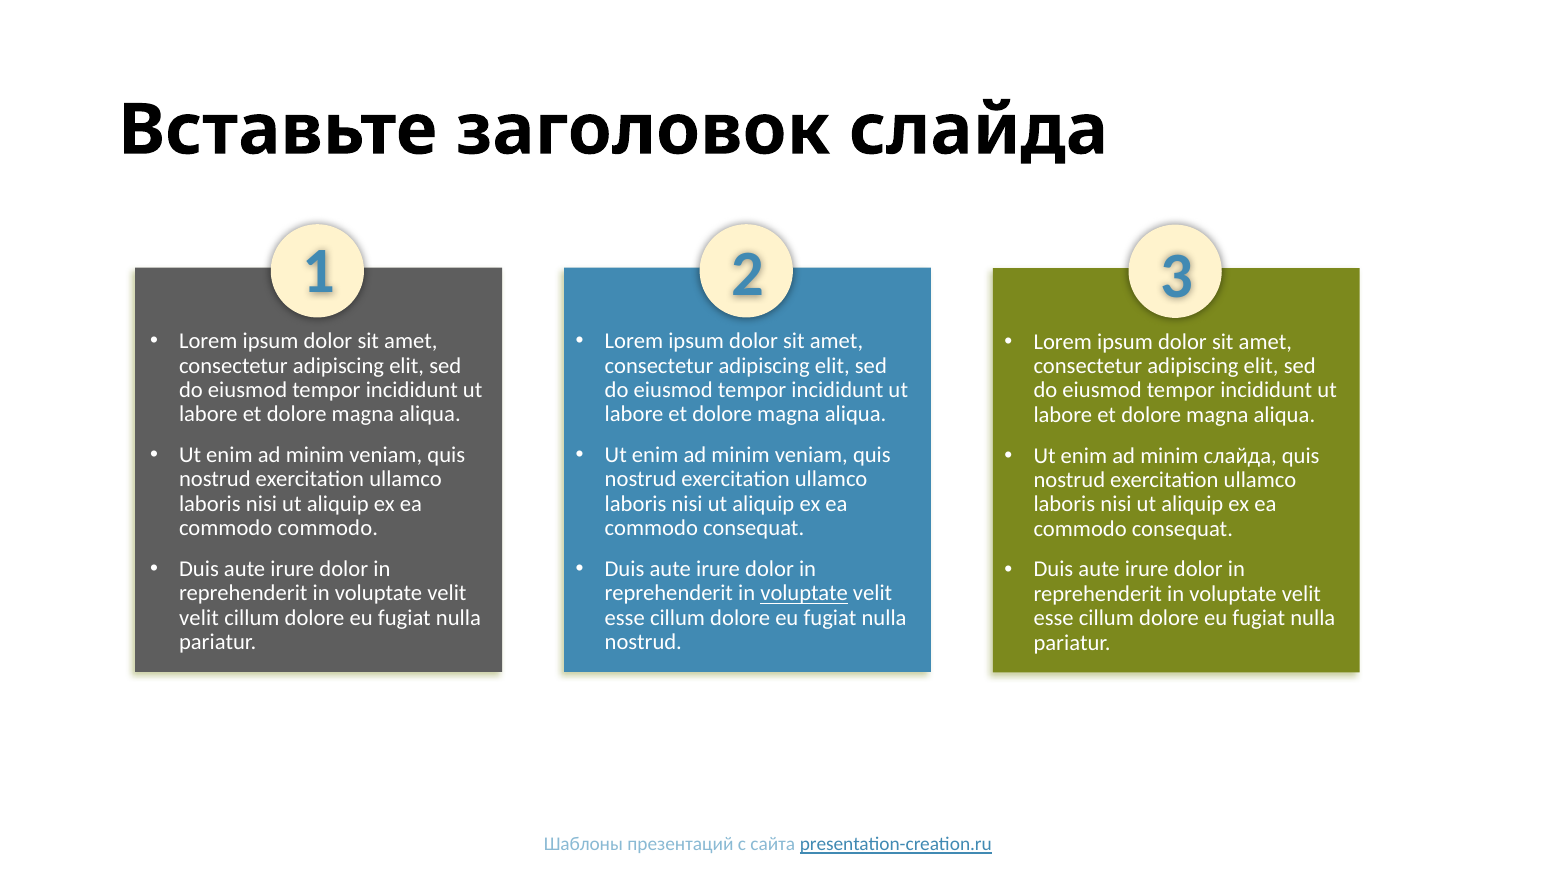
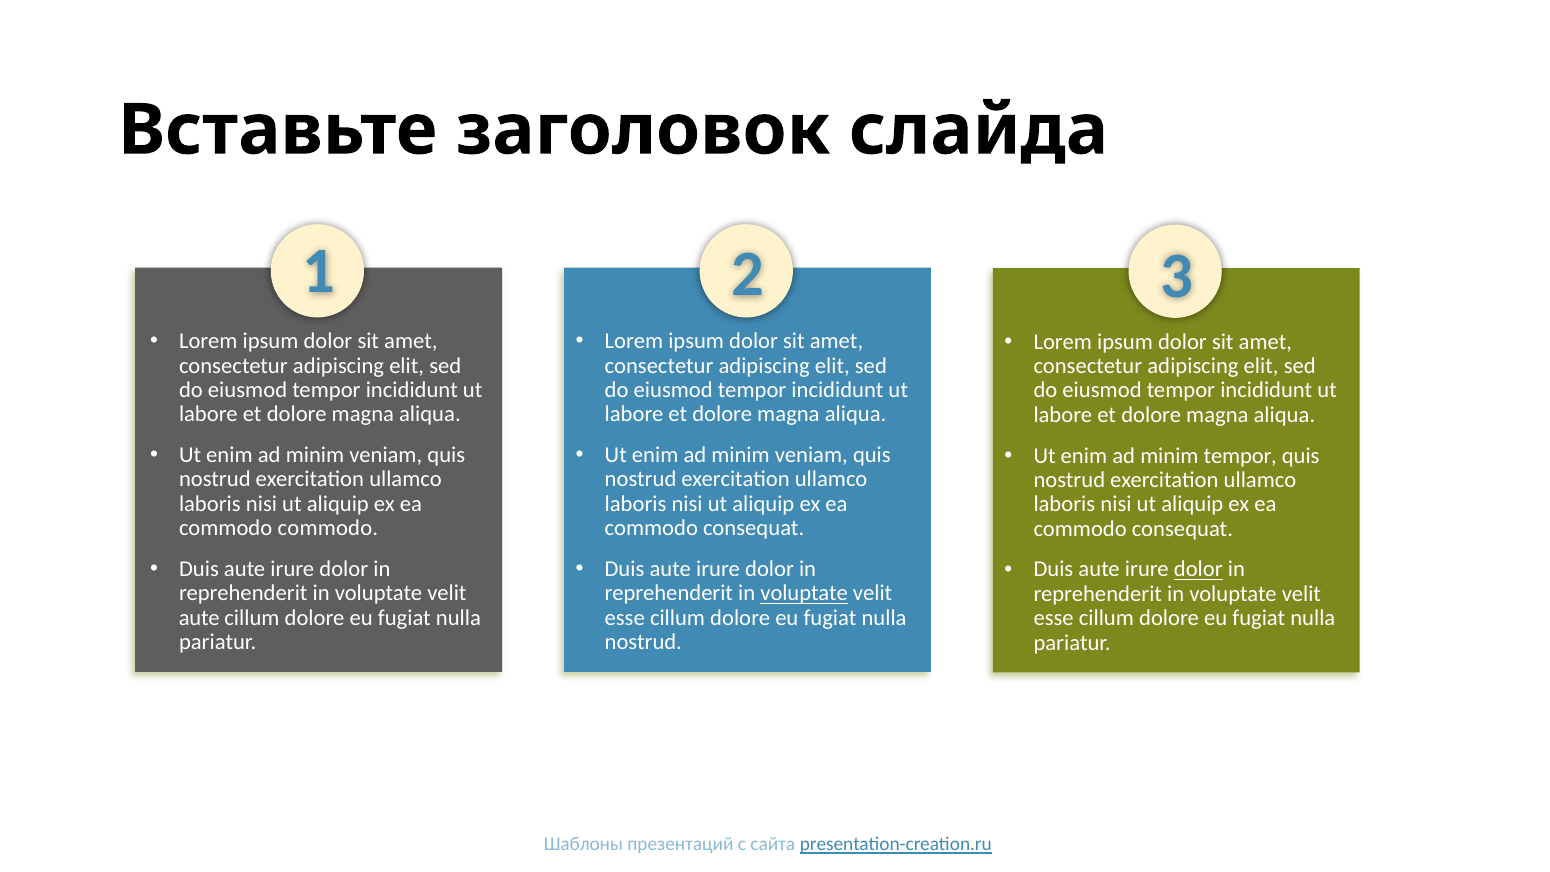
minim слайда: слайда -> tempor (1240, 455)
dolor underline: none -> present (1198, 569)
velit: velit -> aute (199, 618)
